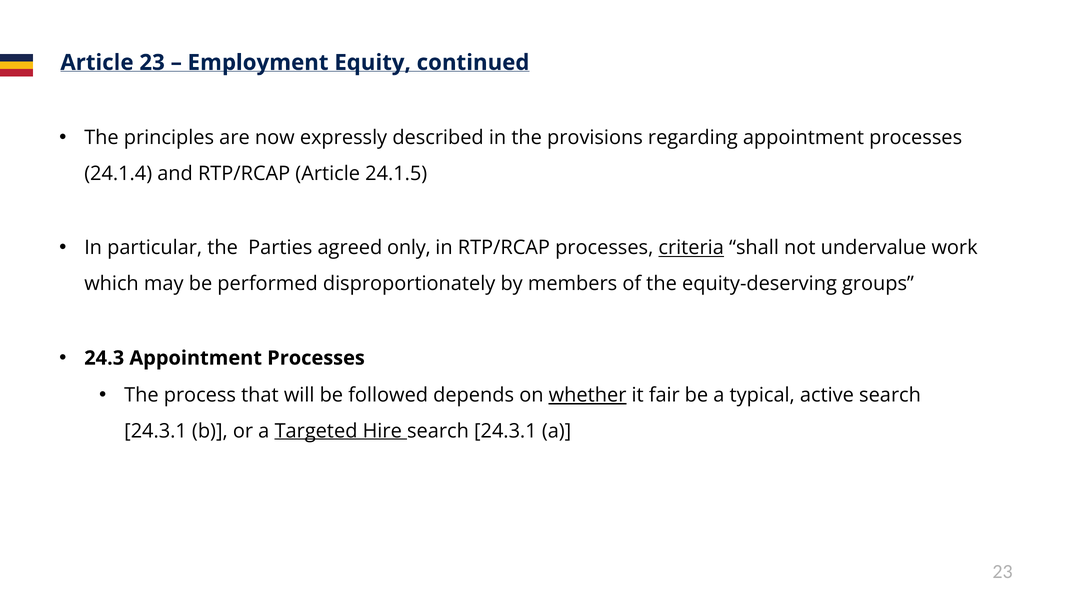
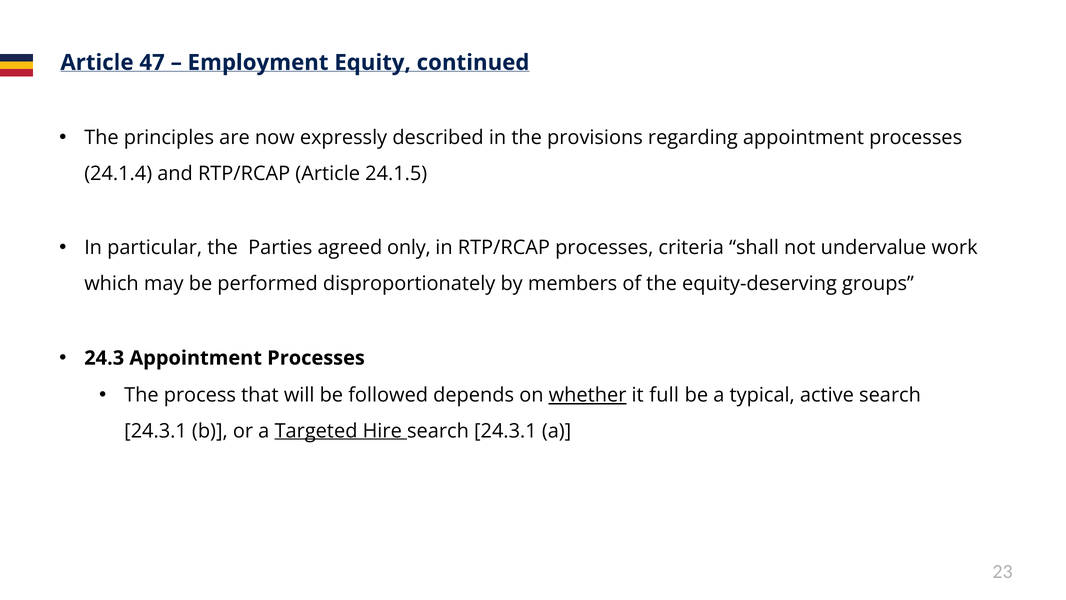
Article 23: 23 -> 47 (152, 63)
criteria underline: present -> none (691, 248)
fair: fair -> full (664, 395)
